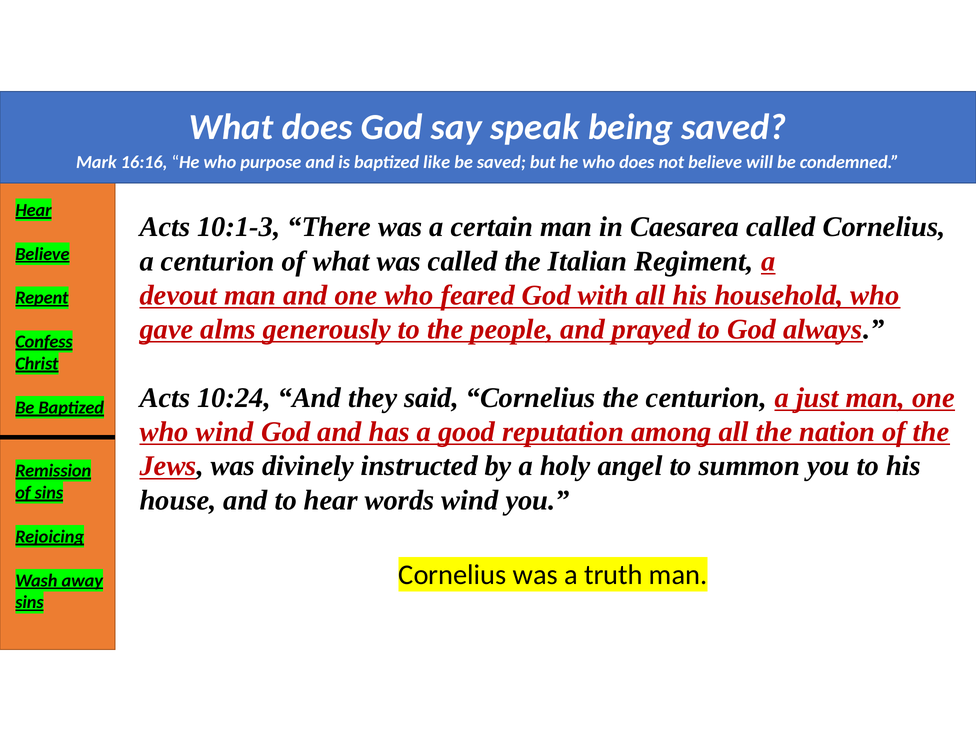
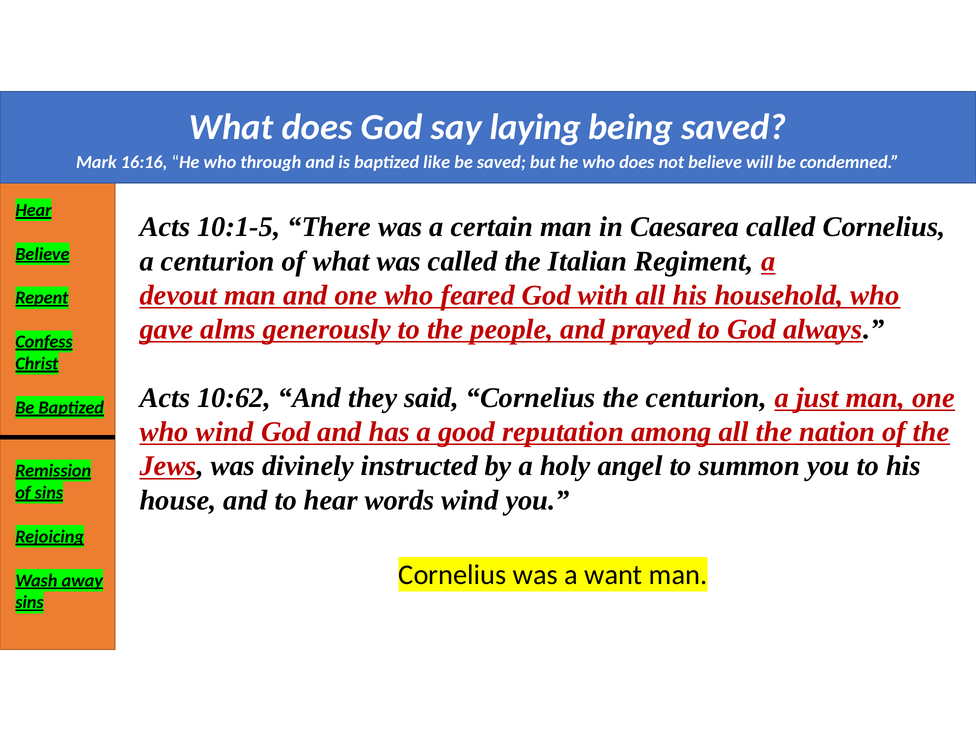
speak: speak -> laying (535, 127)
purpose: purpose -> through (271, 162)
10:1-3: 10:1-3 -> 10:1-5 (239, 227)
10:24: 10:24 -> 10:62 (234, 398)
truth: truth -> want (613, 575)
